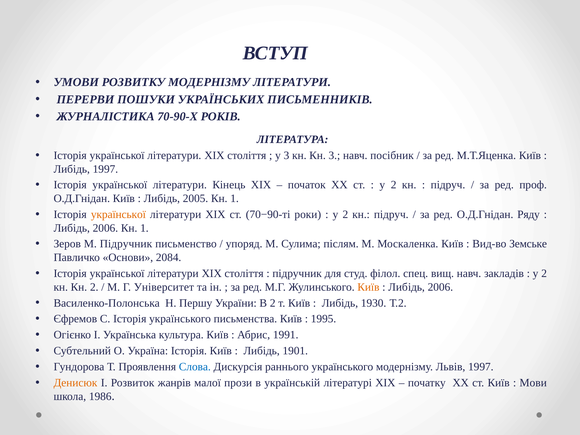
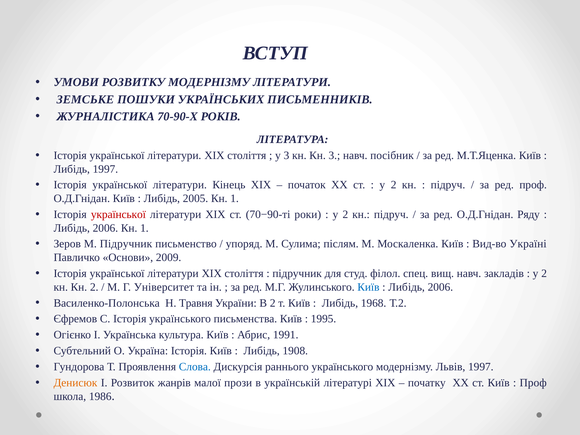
ПЕРЕРВИ: ПЕРЕРВИ -> ЗЕМСЬКЕ (85, 99)
української colour: orange -> red (118, 214)
Земське: Земське -> Україні (528, 244)
2084: 2084 -> 2009 (169, 257)
Київ colour: orange -> blue (368, 287)
Першу: Першу -> Травня (196, 303)
1930: 1930 -> 1968 (374, 303)
1901: 1901 -> 1908 (295, 351)
Мови: Мови -> Проф (533, 383)
